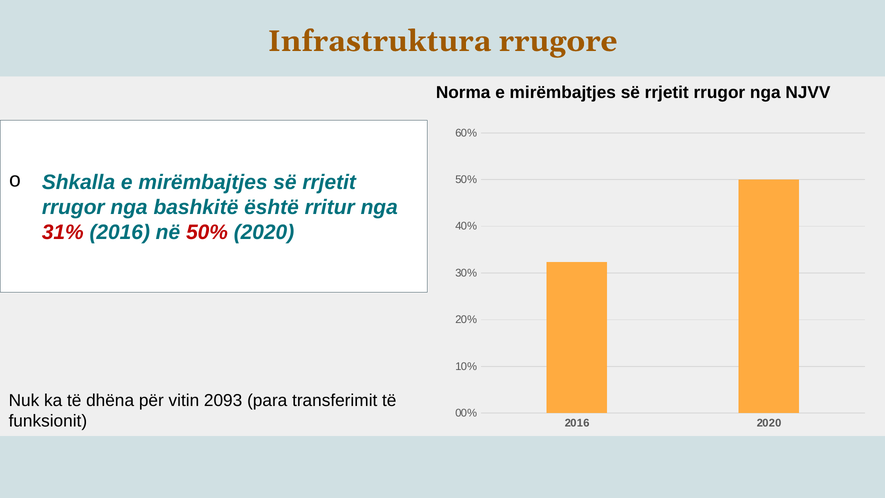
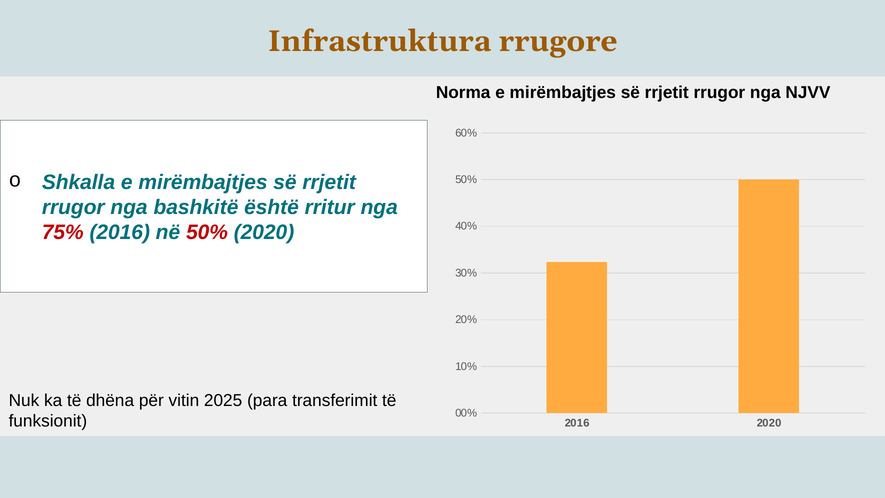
31%: 31% -> 75% (63, 233)
2093: 2093 -> 2025 (223, 400)
